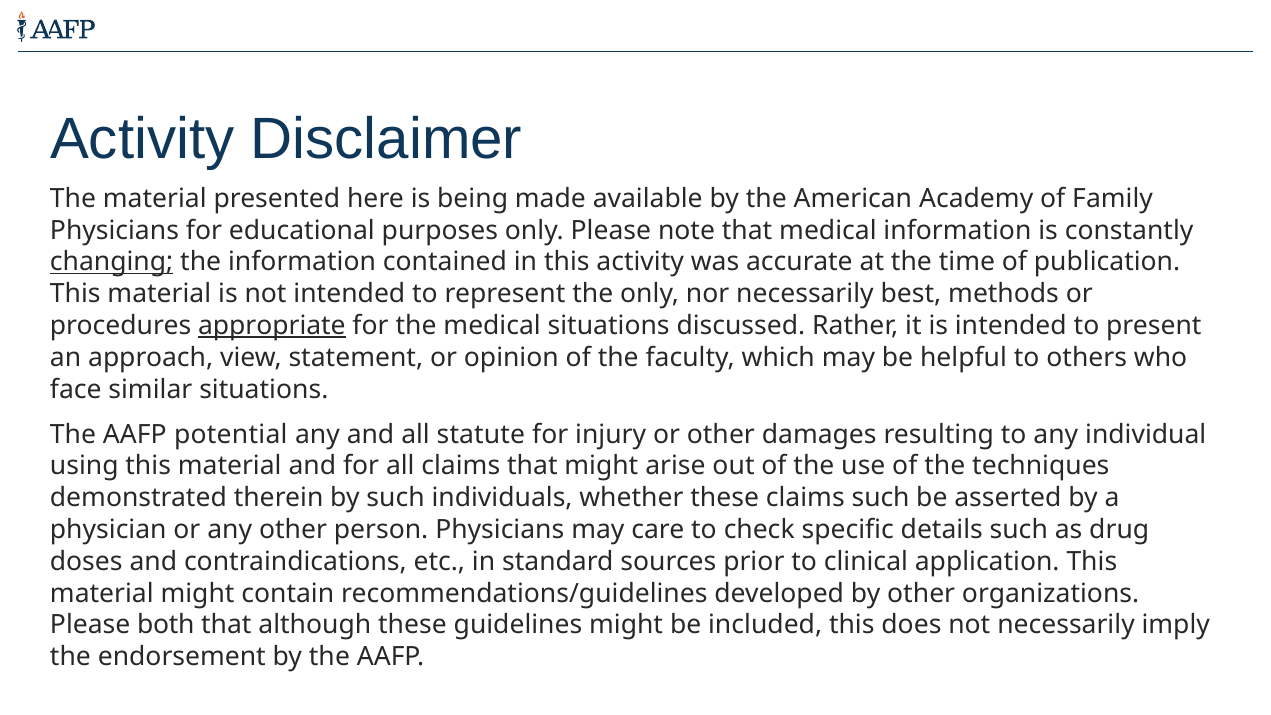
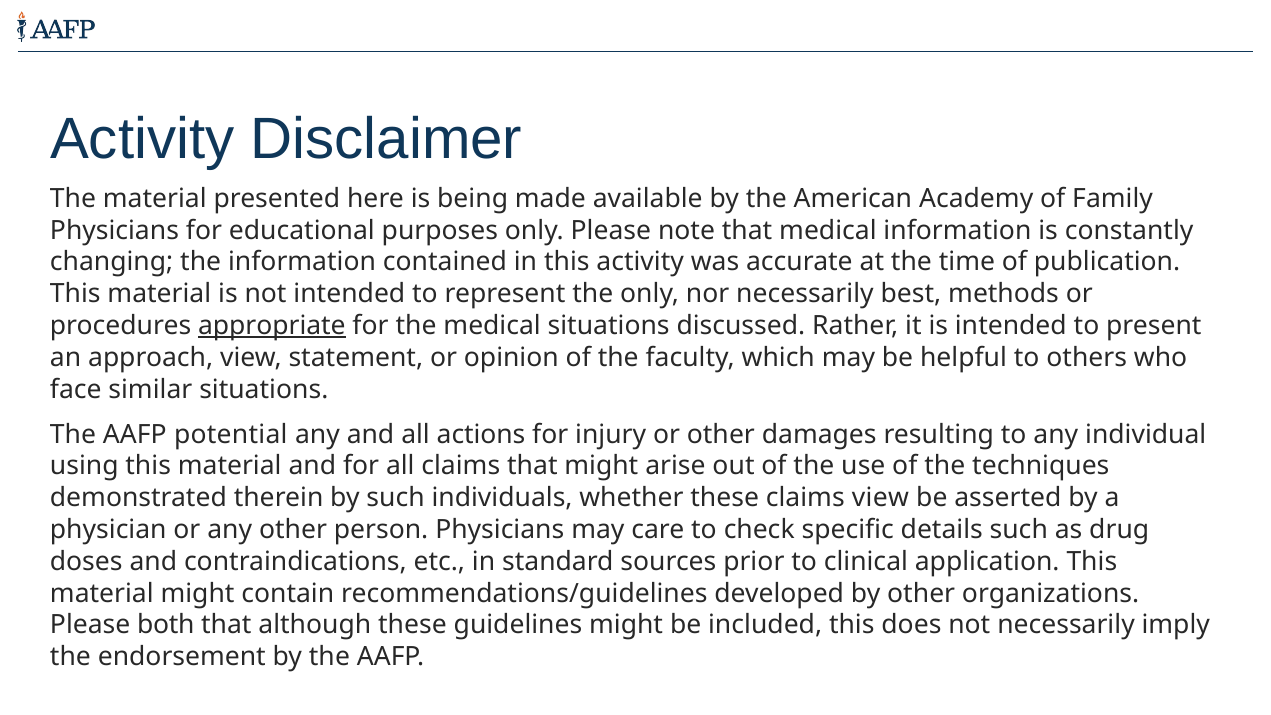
changing underline: present -> none (112, 262)
statute: statute -> actions (481, 434)
claims such: such -> view (880, 498)
